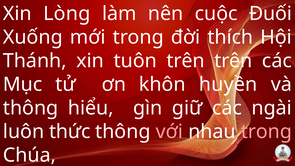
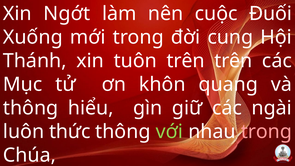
Lòng: Lòng -> Ngớt (67, 14)
thích: thích -> cung (230, 37)
huyền: huyền -> quang (228, 84)
với colour: pink -> light green (169, 132)
